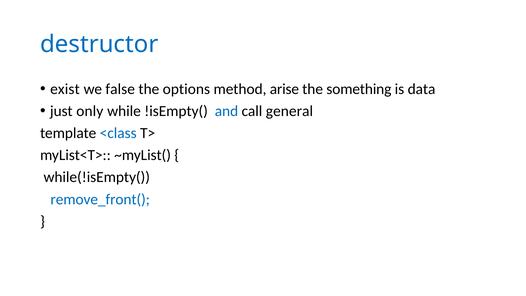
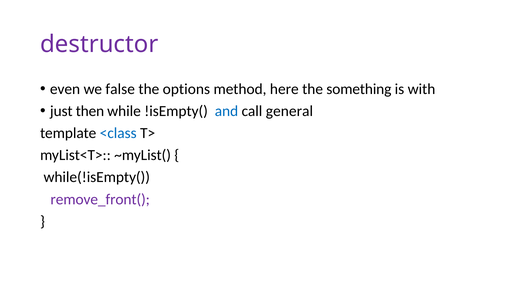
destructor colour: blue -> purple (99, 44)
exist: exist -> even (65, 89)
arise: arise -> here (284, 89)
data: data -> with (421, 89)
only: only -> then (90, 111)
remove_front( colour: blue -> purple (100, 199)
